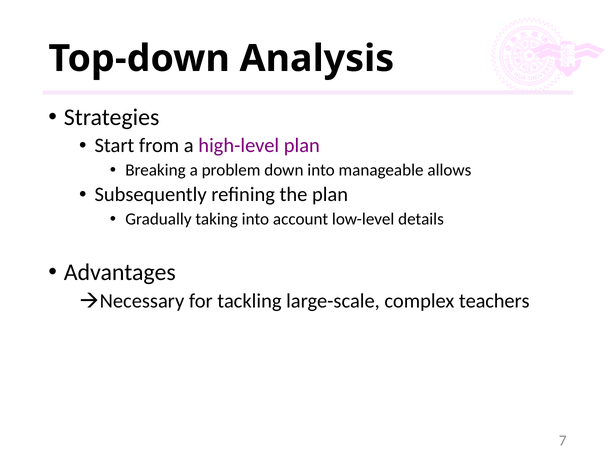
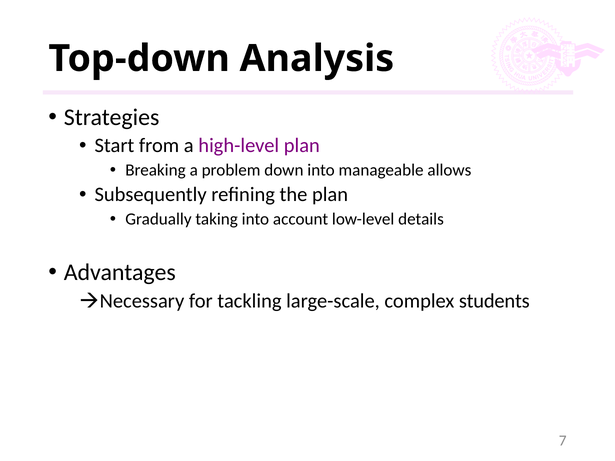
teachers: teachers -> students (494, 301)
